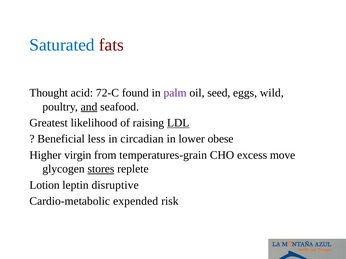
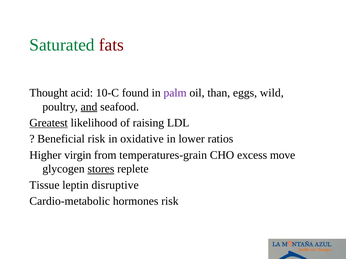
Saturated colour: blue -> green (62, 45)
72-C: 72-C -> 10-C (107, 93)
seed: seed -> than (219, 93)
Greatest underline: none -> present (49, 123)
LDL underline: present -> none (178, 123)
Beneficial less: less -> risk (97, 139)
circadian: circadian -> oxidative (142, 139)
obese: obese -> ratios (220, 139)
Lotion: Lotion -> Tissue (44, 185)
expended: expended -> hormones (136, 201)
